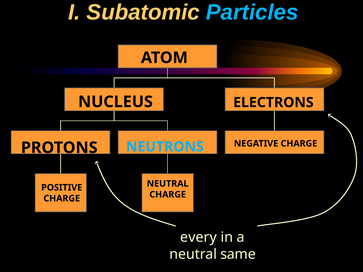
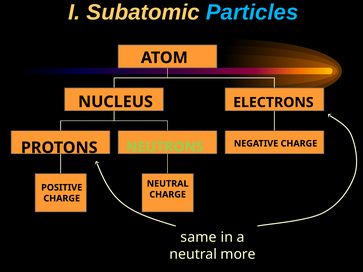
NEUTRONS colour: light blue -> light green (165, 147)
every: every -> same (199, 237)
same: same -> more (238, 254)
